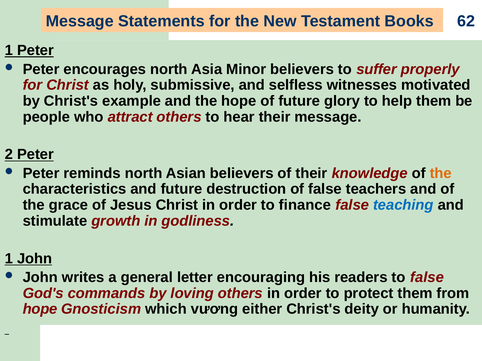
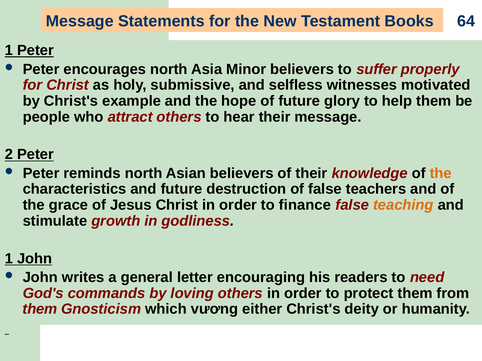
62: 62 -> 64 (466, 21)
teaching colour: blue -> orange (403, 205)
to false: false -> need (427, 278)
hope: hope -> them (40, 310)
